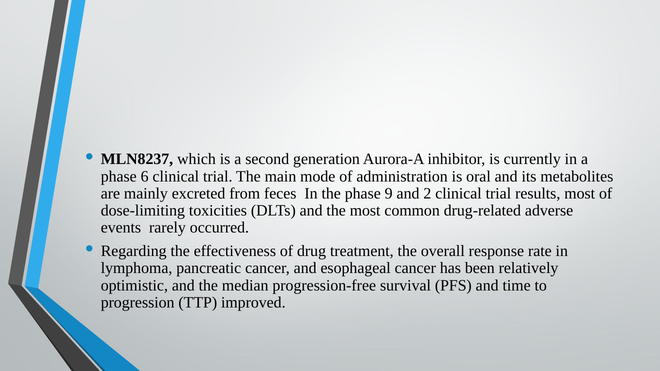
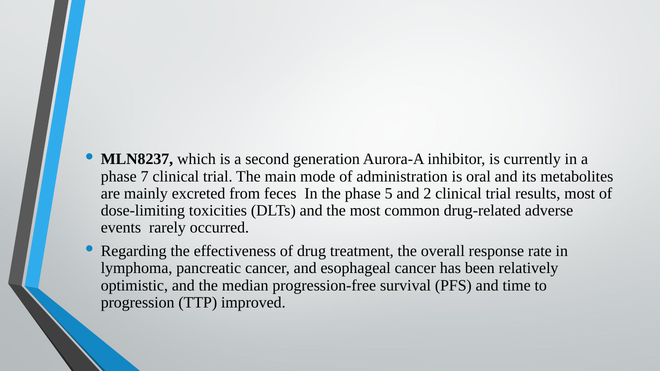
6: 6 -> 7 (145, 176)
9: 9 -> 5 (389, 193)
